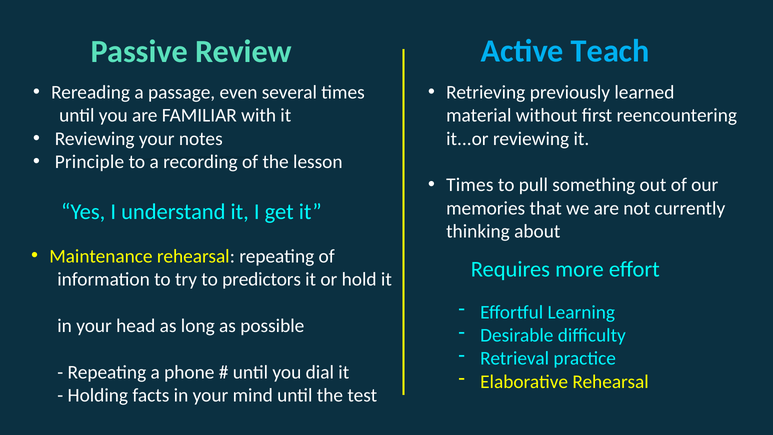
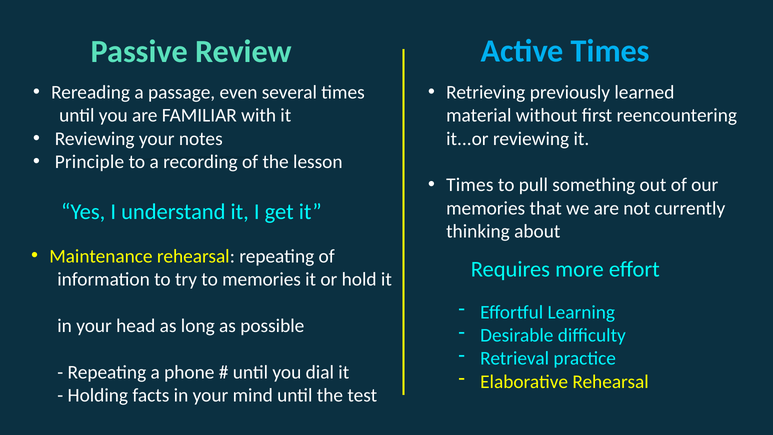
Active Teach: Teach -> Times (610, 51)
to predictors: predictors -> memories (262, 279)
